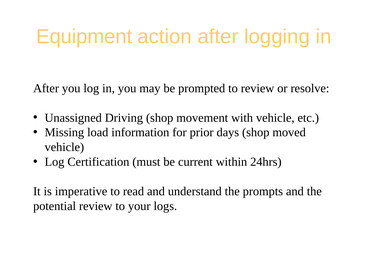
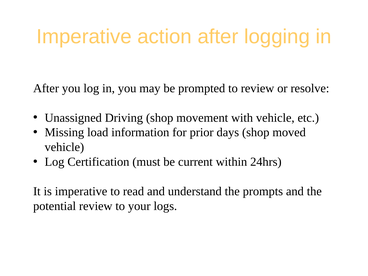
Equipment: Equipment -> Imperative (84, 37)
